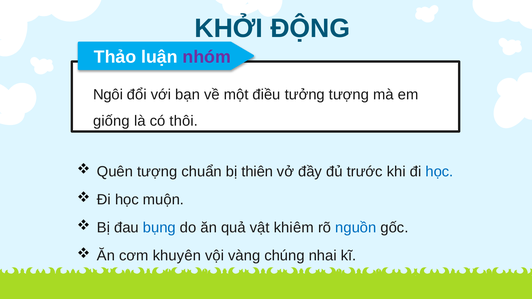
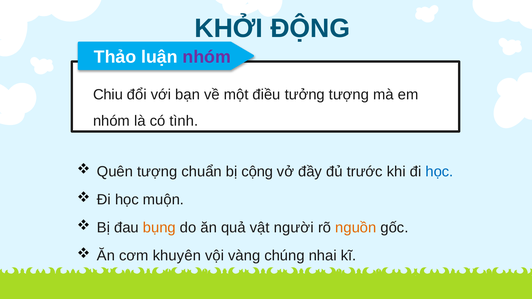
Ngôi: Ngôi -> Chiu (108, 95)
giống: giống -> nhóm (111, 121)
thôi: thôi -> tình (184, 121)
thiên: thiên -> cộng (257, 172)
bụng colour: blue -> orange (159, 228)
khiêm: khiêm -> người (294, 228)
nguồn colour: blue -> orange (356, 228)
